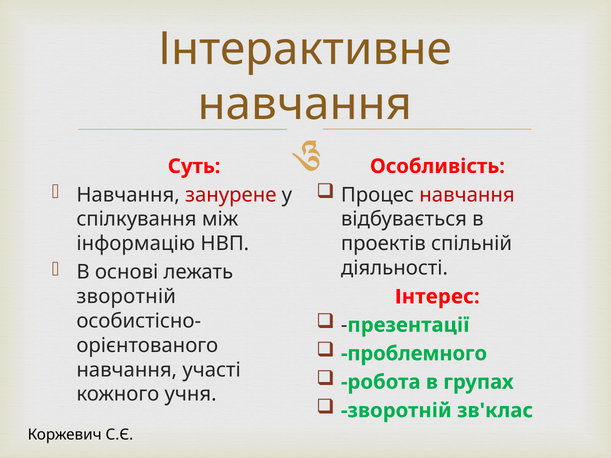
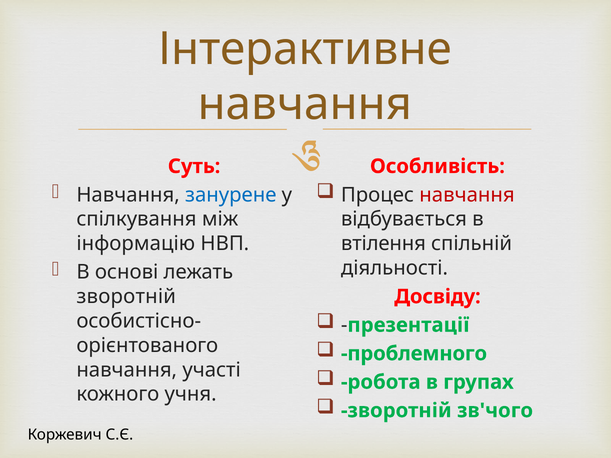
занурене colour: red -> blue (231, 195)
проектів: проектів -> втілення (383, 244)
Інтерес: Інтерес -> Досвіду (438, 297)
зв'клас: зв'клас -> зв'чого (495, 411)
